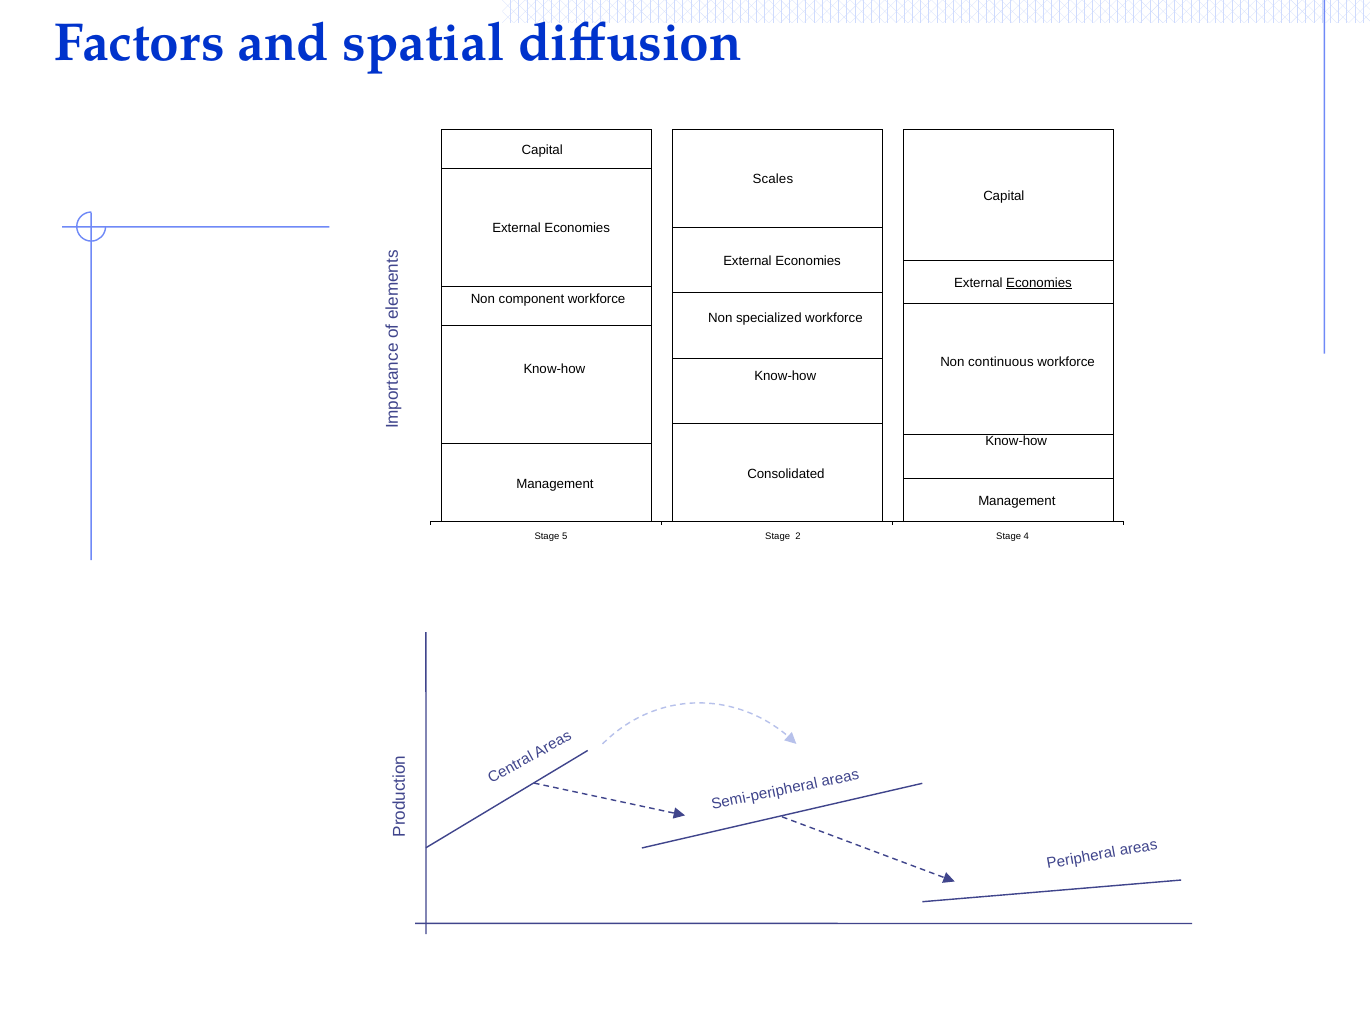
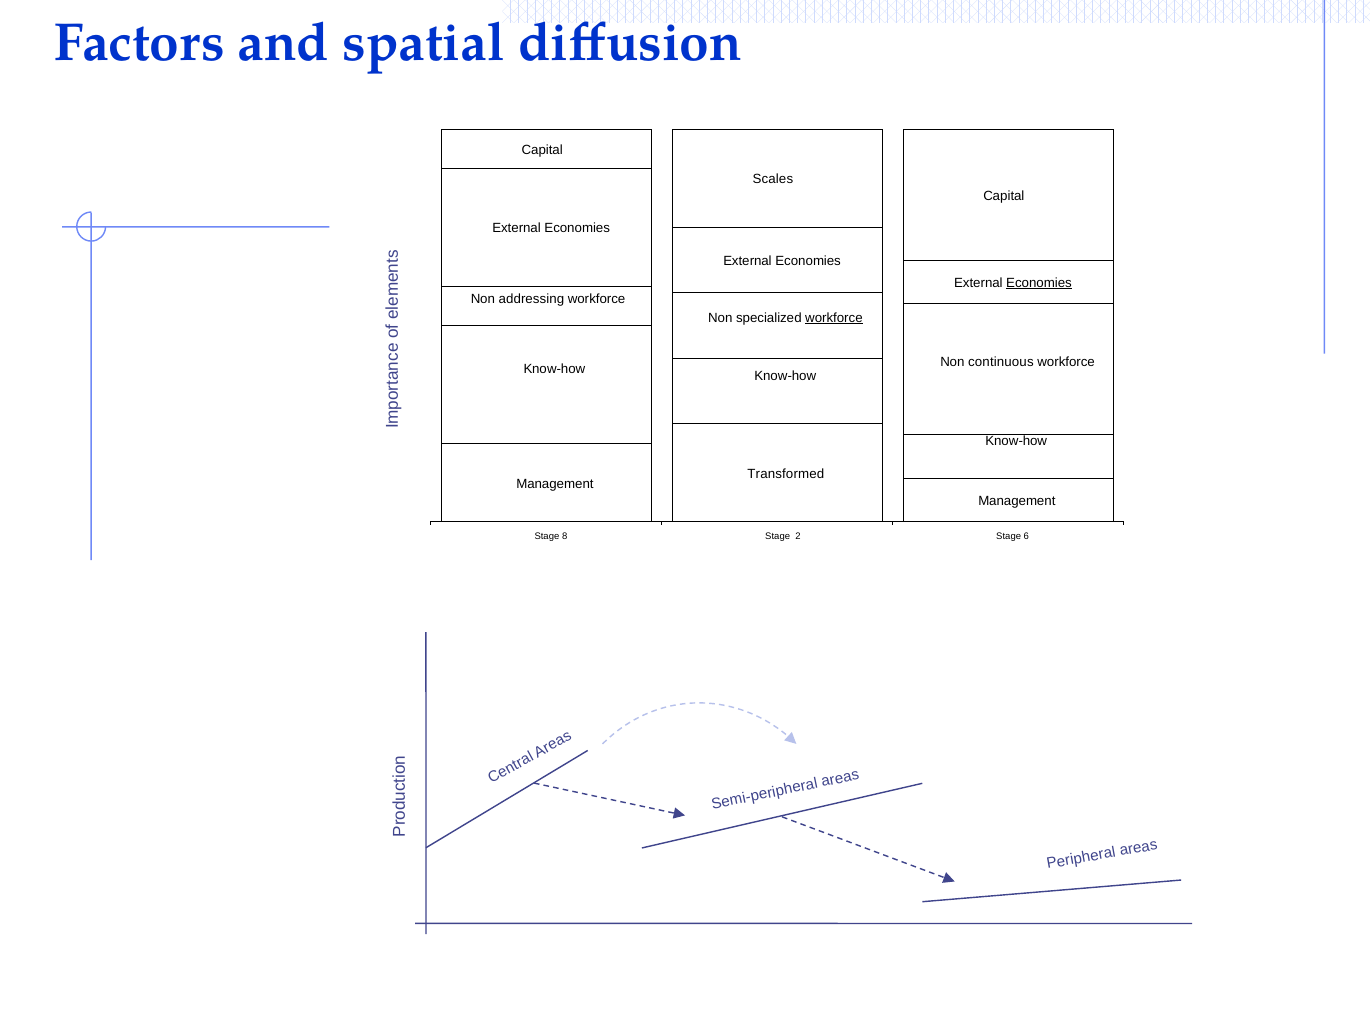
component: component -> addressing (531, 299)
workforce underline: none -> present (834, 318)
Consolidated: Consolidated -> Transformed (786, 474)
5: 5 -> 8 (565, 537)
4: 4 -> 6 (1026, 537)
